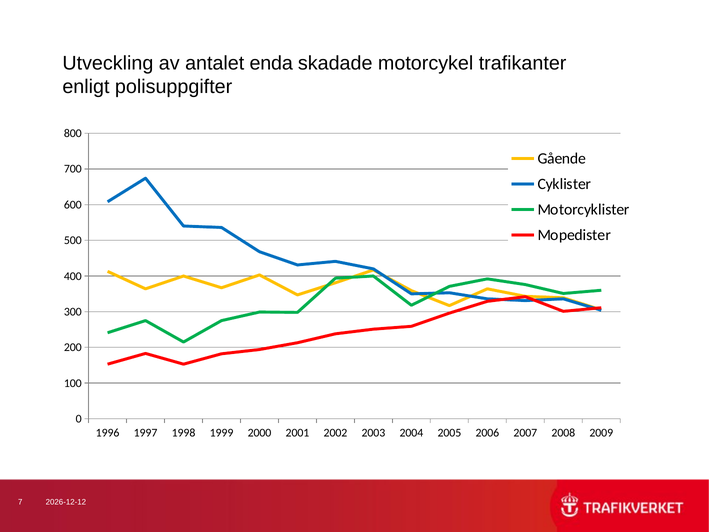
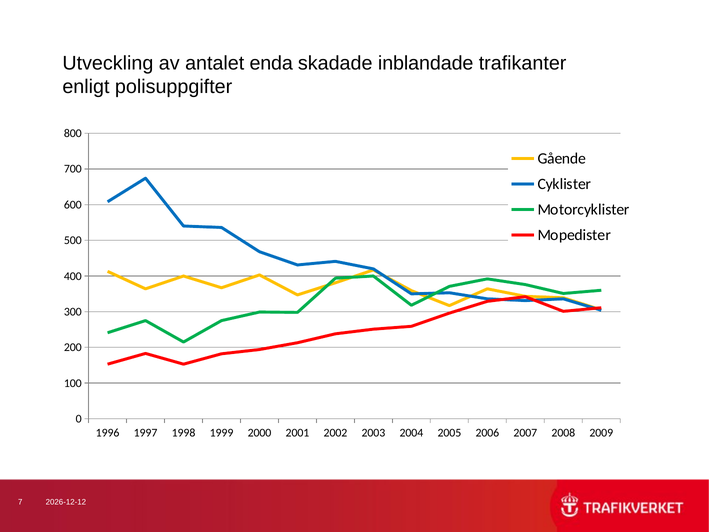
motorcykel: motorcykel -> inblandade (426, 63)
